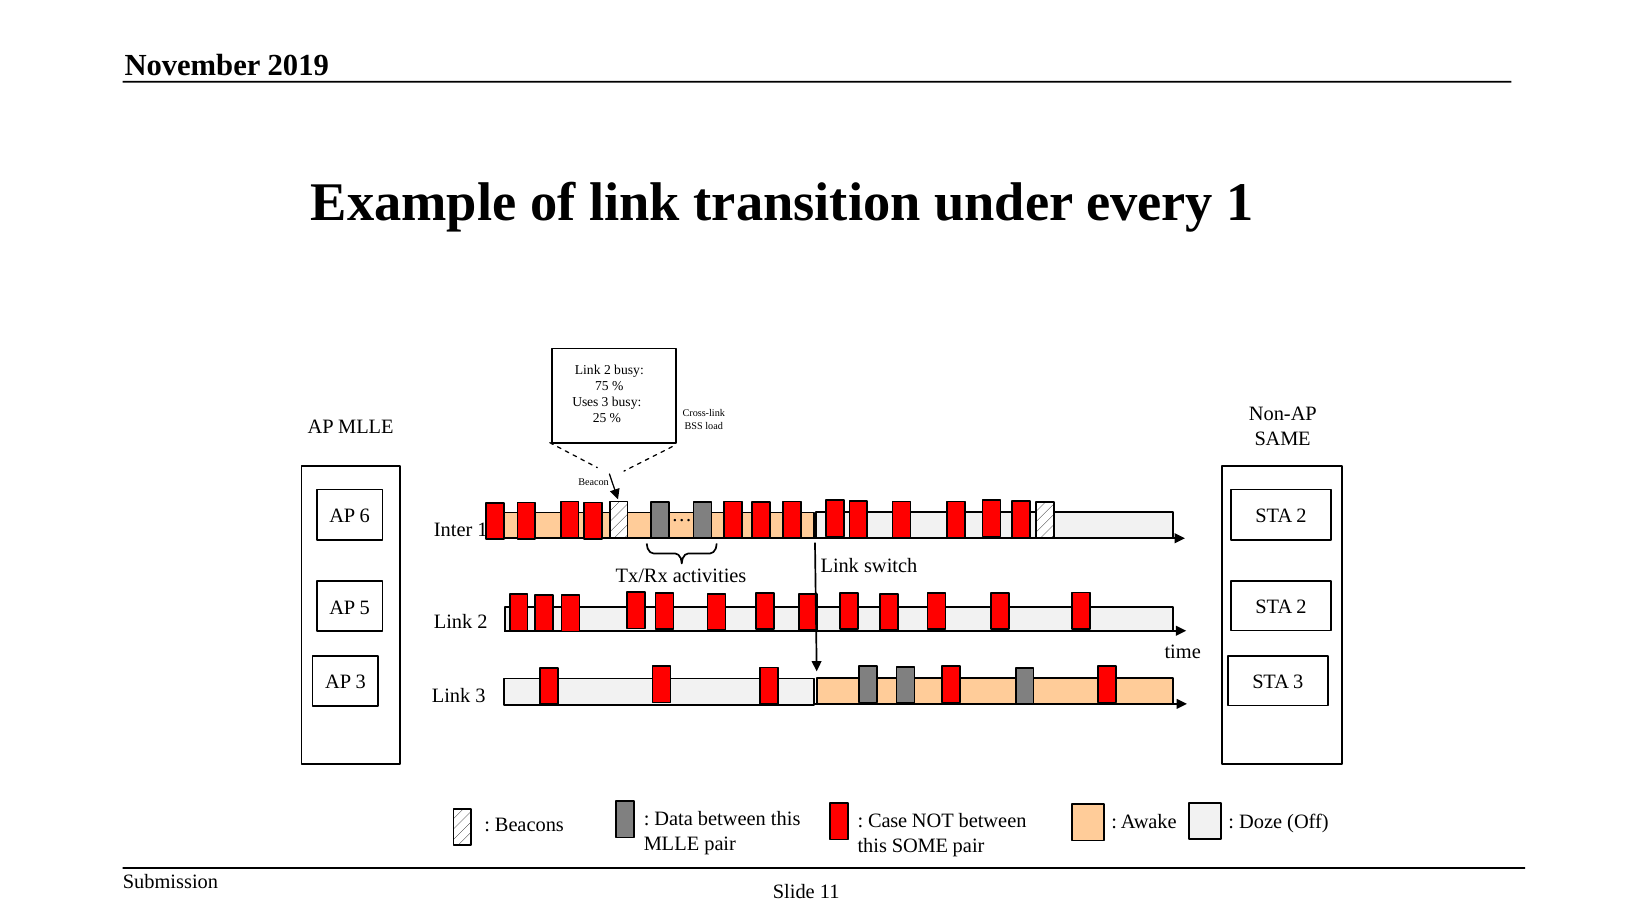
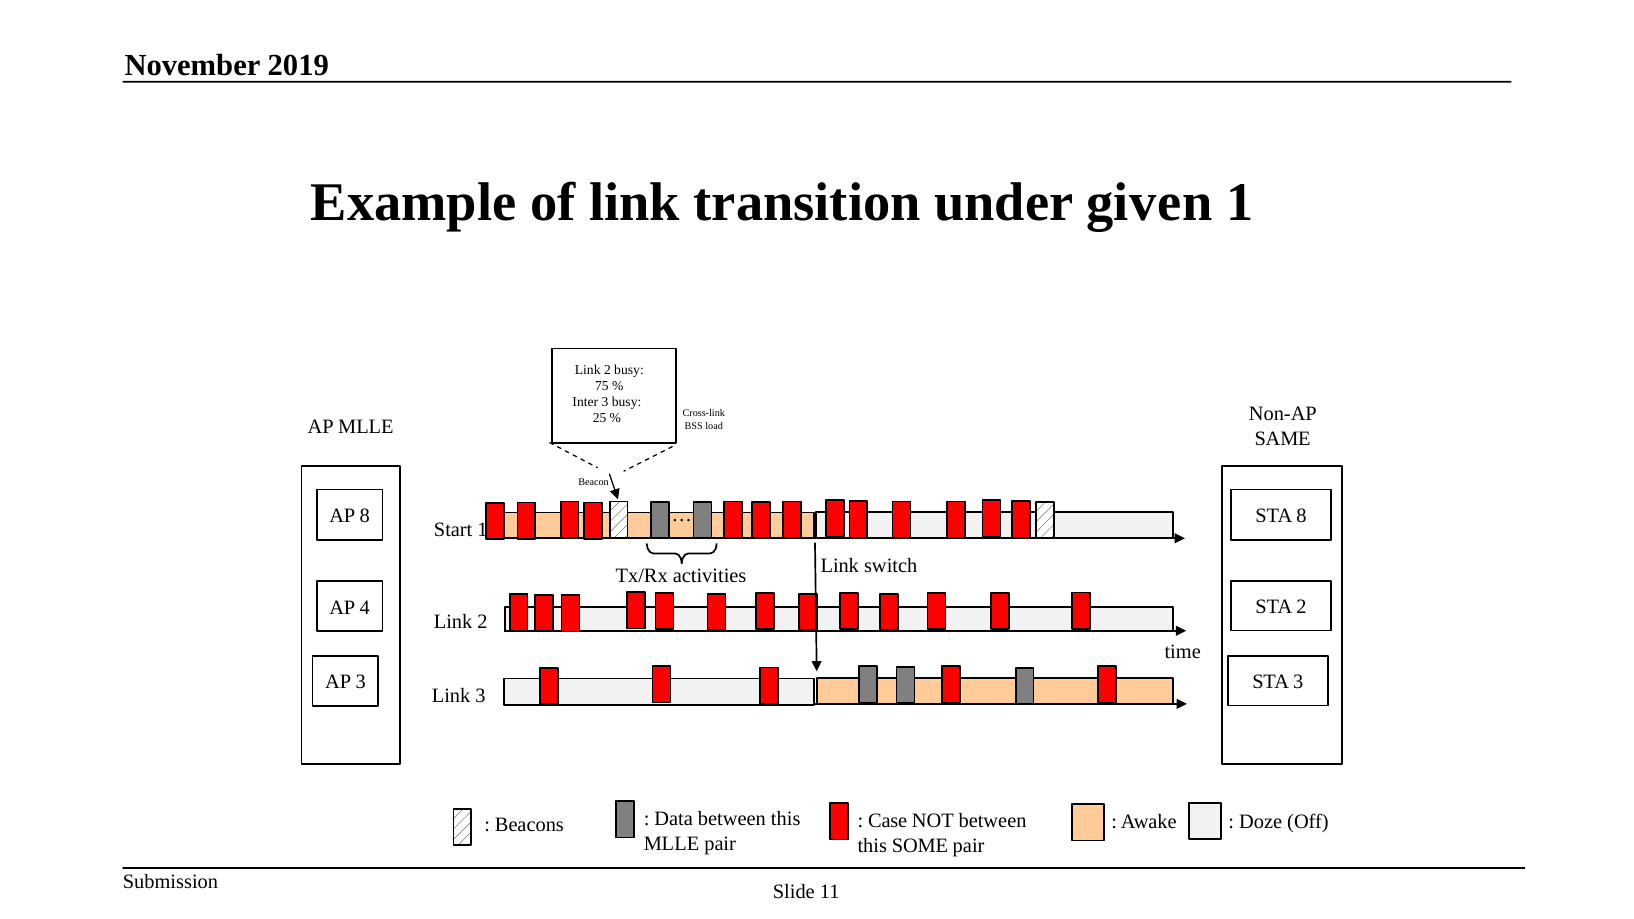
every: every -> given (1149, 203)
Uses: Uses -> Inter (585, 402)
AP 6: 6 -> 8 (365, 516)
2: 2 -> 8 (1301, 516)
Inter: Inter -> Start (453, 530)
5: 5 -> 4 (365, 607)
